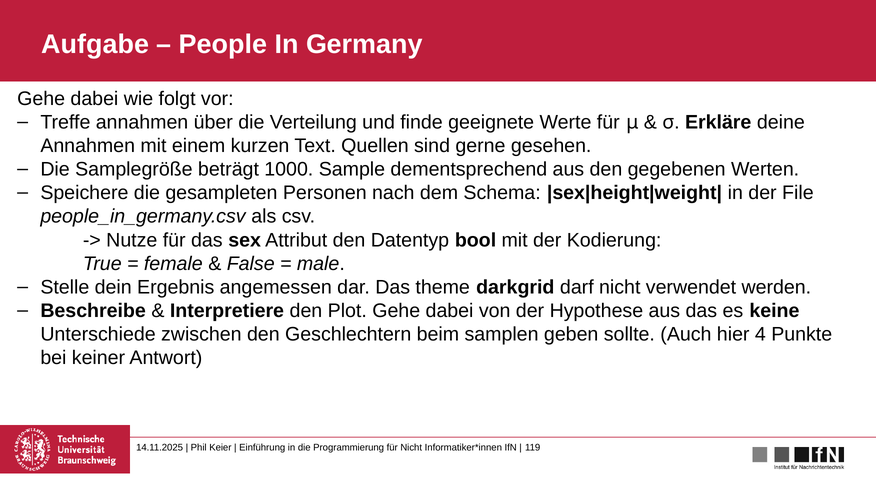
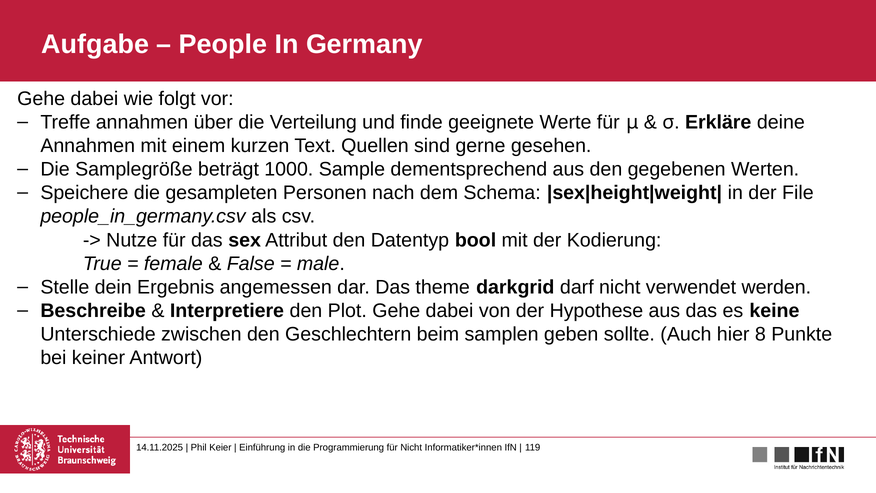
4: 4 -> 8 (760, 334)
